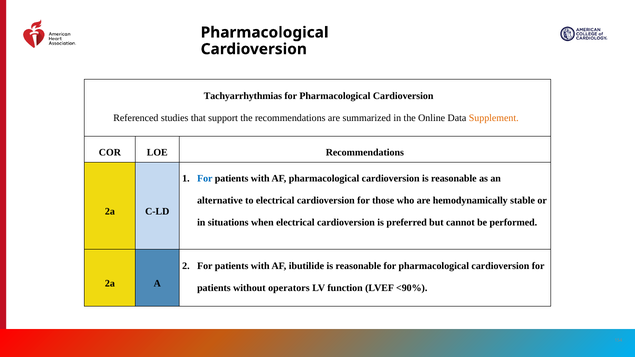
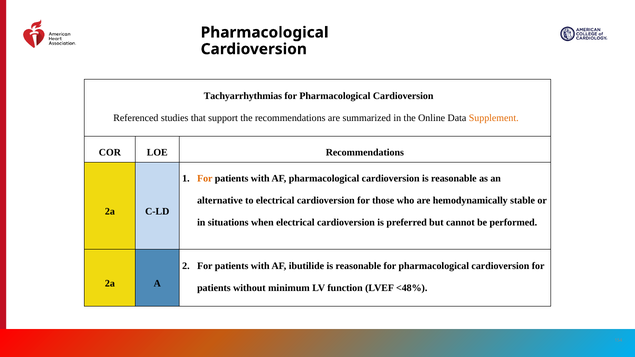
For colour: blue -> orange (205, 179)
operators: operators -> minimum (289, 288)
<90%: <90% -> <48% (412, 288)
